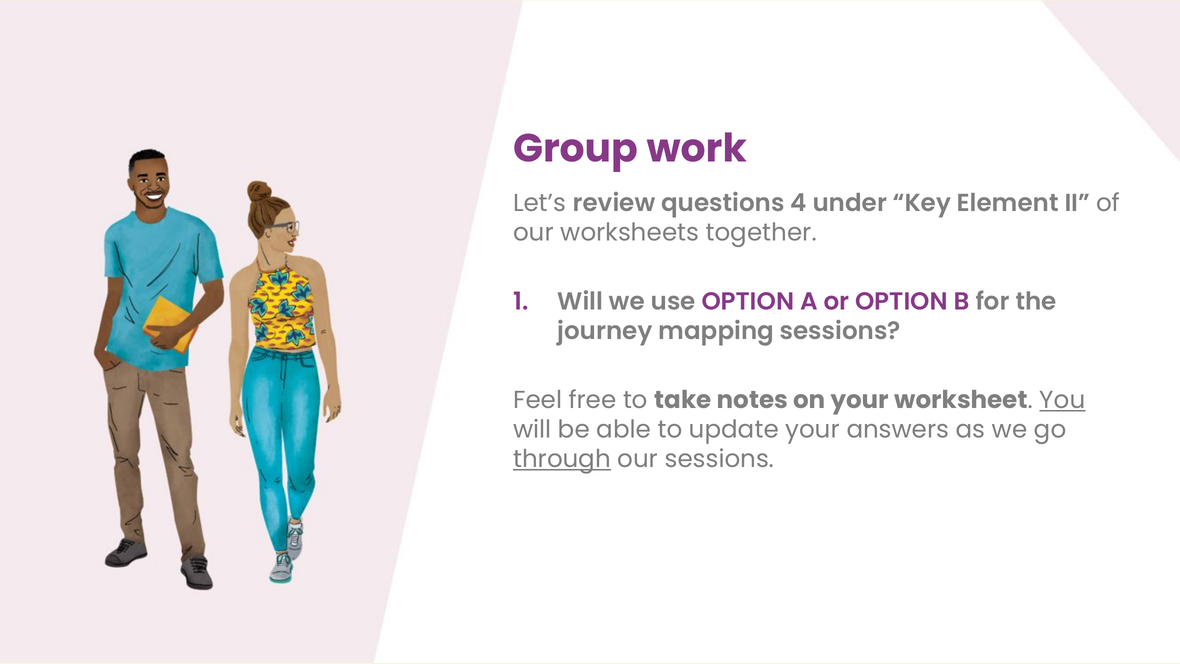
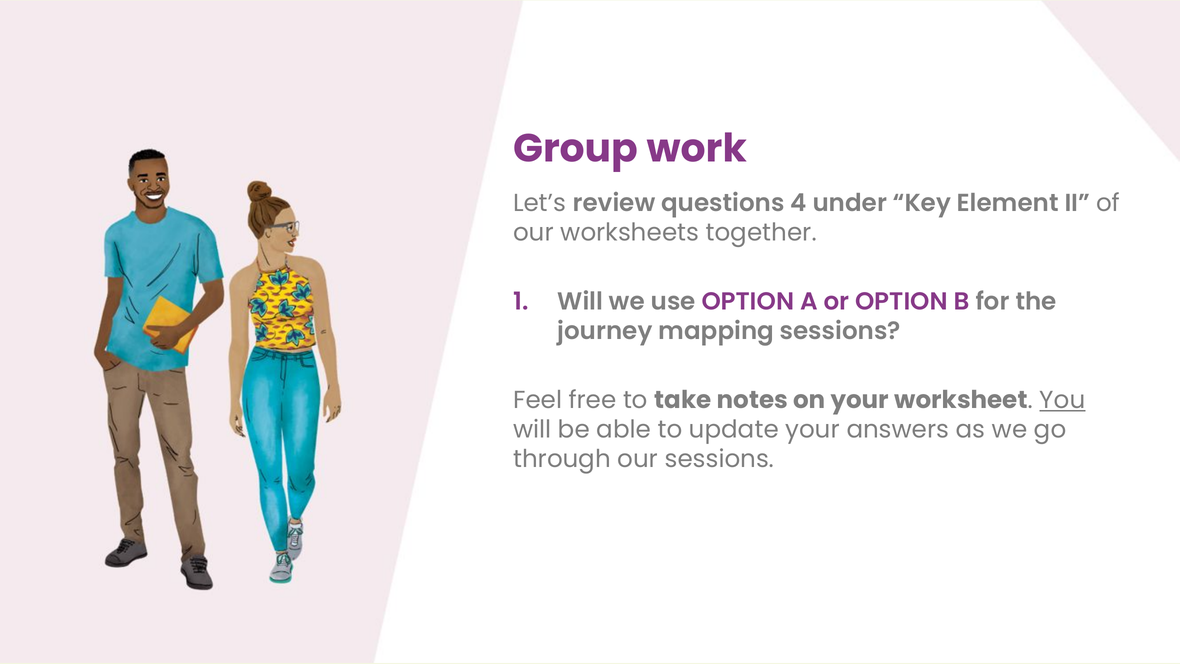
through underline: present -> none (562, 459)
